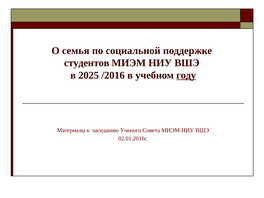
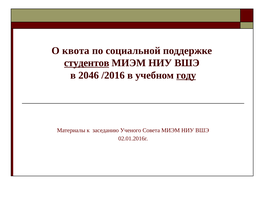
семья: семья -> квота (76, 51)
студентов underline: none -> present (87, 63)
2025: 2025 -> 2046 (89, 75)
